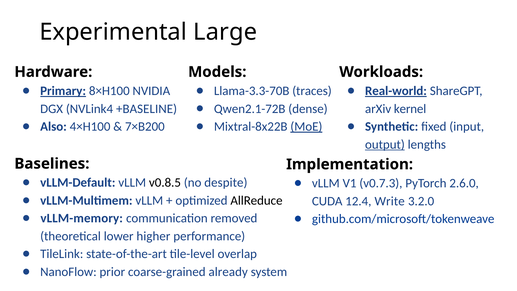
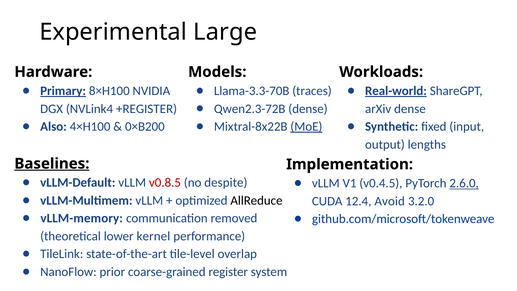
Qwen2.1-72B: Qwen2.1-72B -> Qwen2.3-72B (250, 109)
+BASELINE: +BASELINE -> +REGISTER (147, 109)
arXiv kernel: kernel -> dense (410, 109)
7×B200: 7×B200 -> 0×B200 (145, 126)
output underline: present -> none (385, 144)
Baselines underline: none -> present (52, 164)
v0.8.5 colour: black -> red (165, 183)
v0.7.3: v0.7.3 -> v0.4.5 (381, 183)
2.6.0 underline: none -> present (464, 183)
Write: Write -> Avoid (390, 201)
higher: higher -> kernel (153, 236)
already: already -> register (228, 272)
